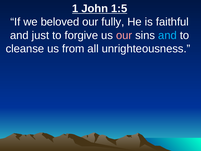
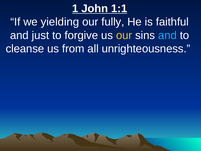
1:5: 1:5 -> 1:1 (119, 8)
beloved: beloved -> yielding (60, 22)
our colour: pink -> yellow (124, 35)
